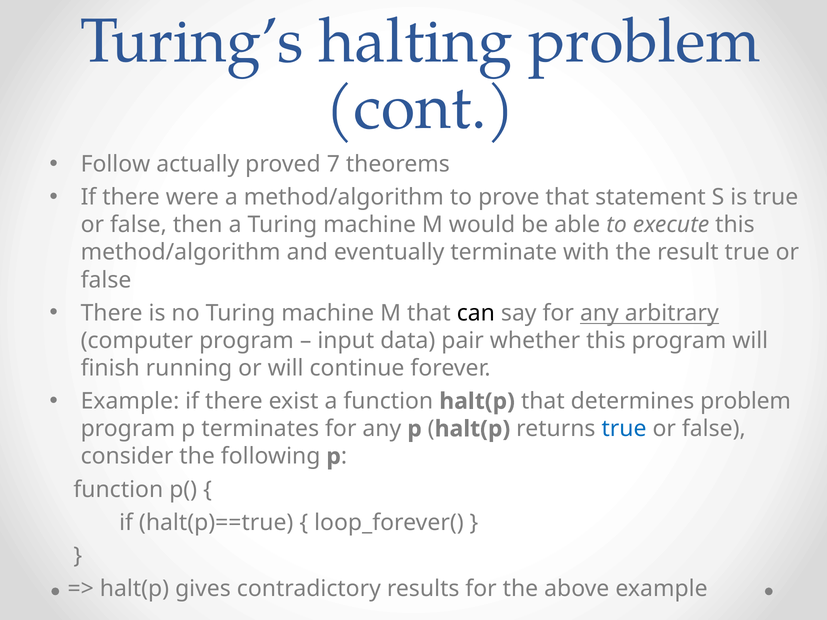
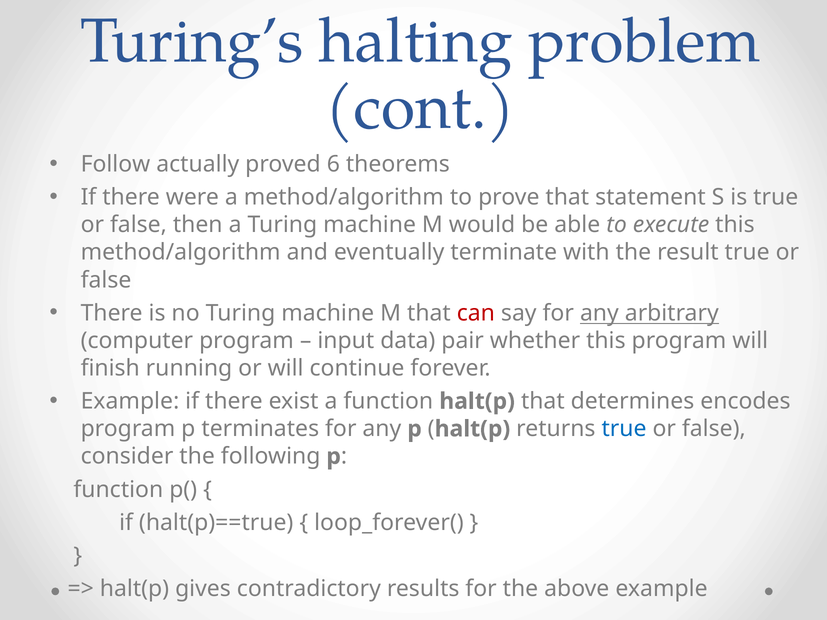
7: 7 -> 6 (333, 164)
can colour: black -> red (476, 313)
determines problem: problem -> encodes (745, 401)
